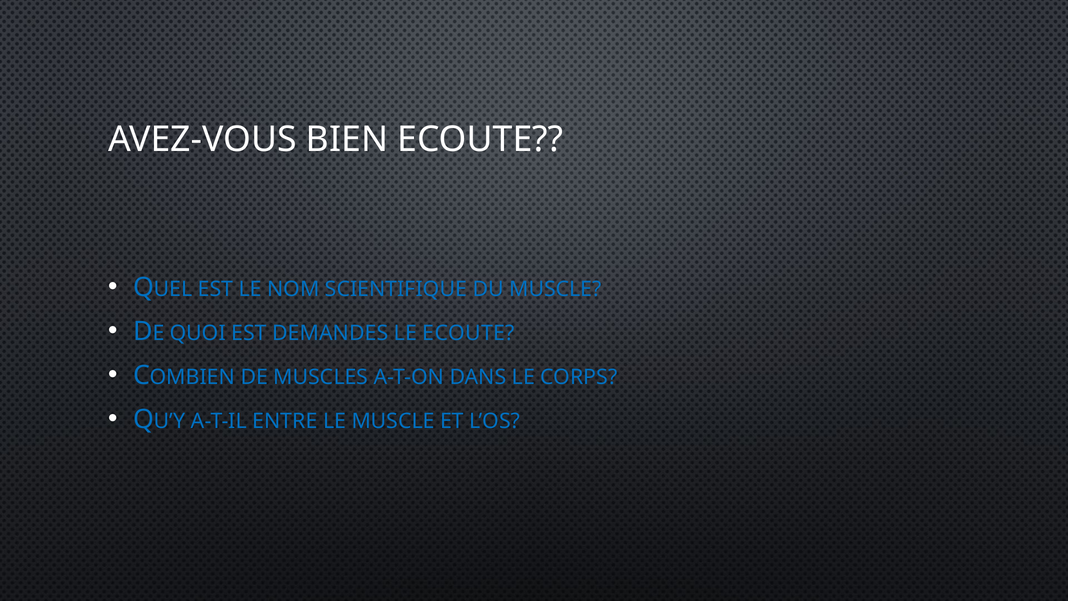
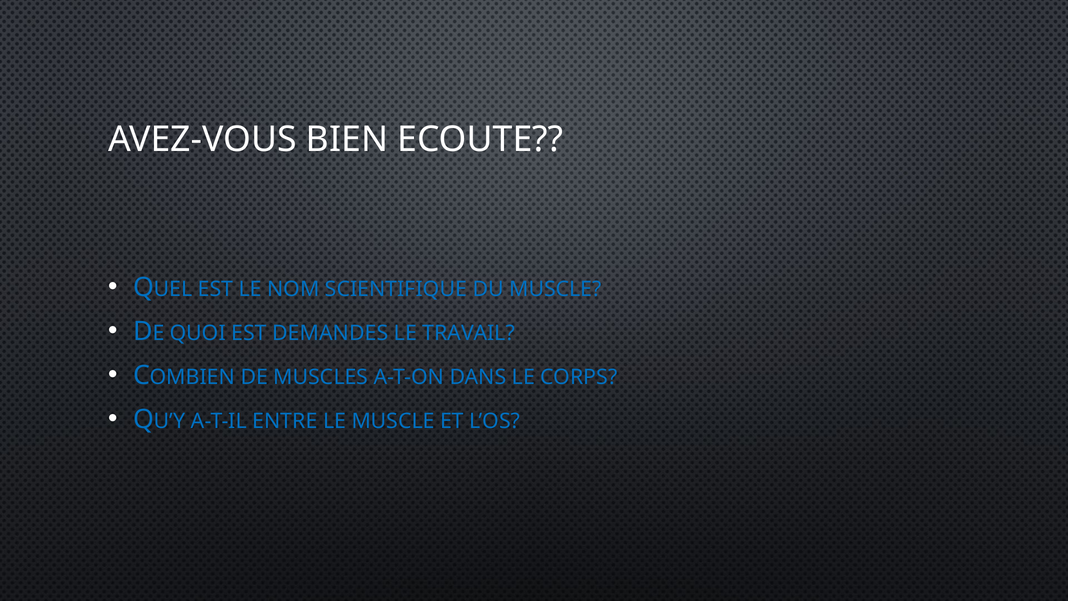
LE ECOUTE: ECOUTE -> TRAVAIL (469, 333)
